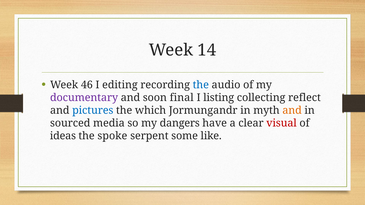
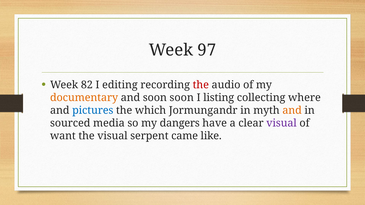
14: 14 -> 97 (207, 50)
46: 46 -> 82 (87, 85)
the colour: blue -> red (201, 85)
documentary colour: purple -> orange (84, 98)
soon final: final -> soon (182, 98)
reflect: reflect -> where (304, 98)
visual colour: red -> purple (282, 123)
ideas: ideas -> want (63, 136)
the spoke: spoke -> visual (112, 136)
some: some -> came (185, 136)
